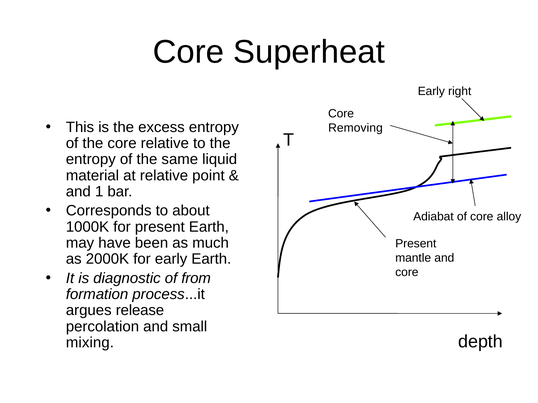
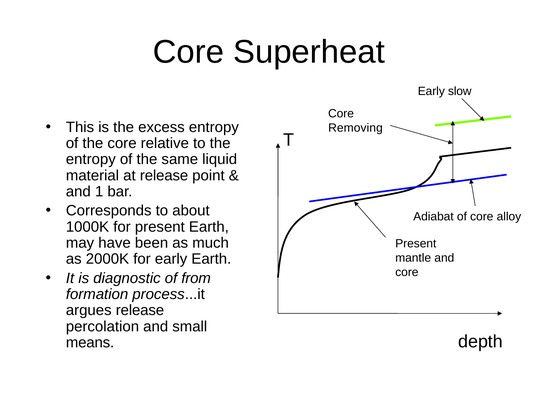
right: right -> slow (460, 91)
at relative: relative -> release (164, 176)
mixing: mixing -> means (90, 343)
